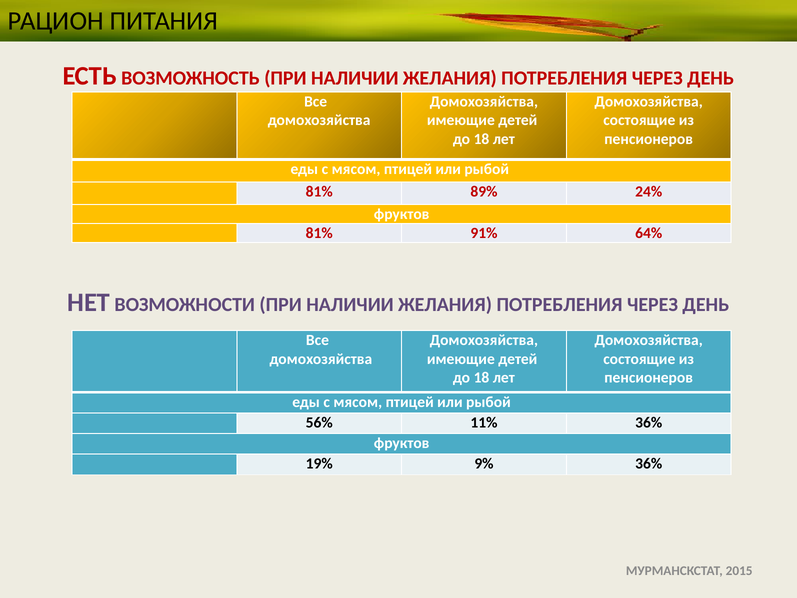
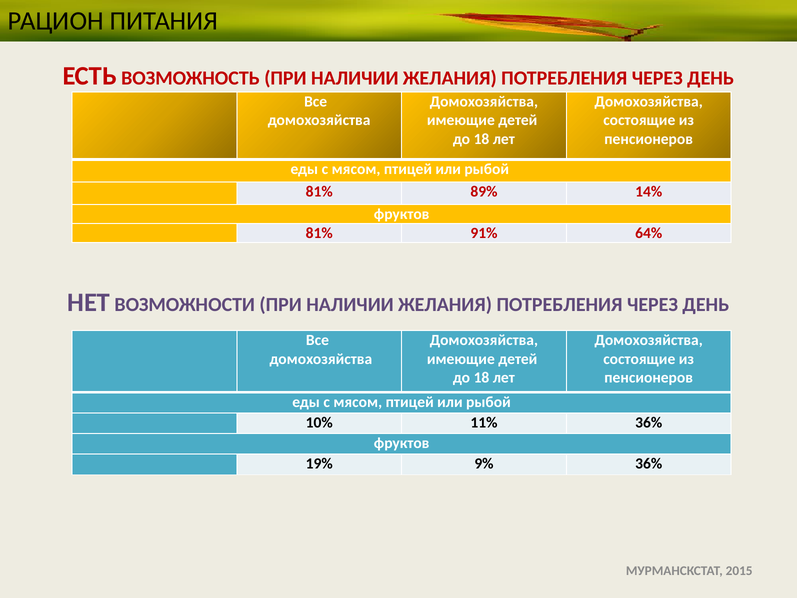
24%: 24% -> 14% (649, 192)
56%: 56% -> 10% (319, 422)
